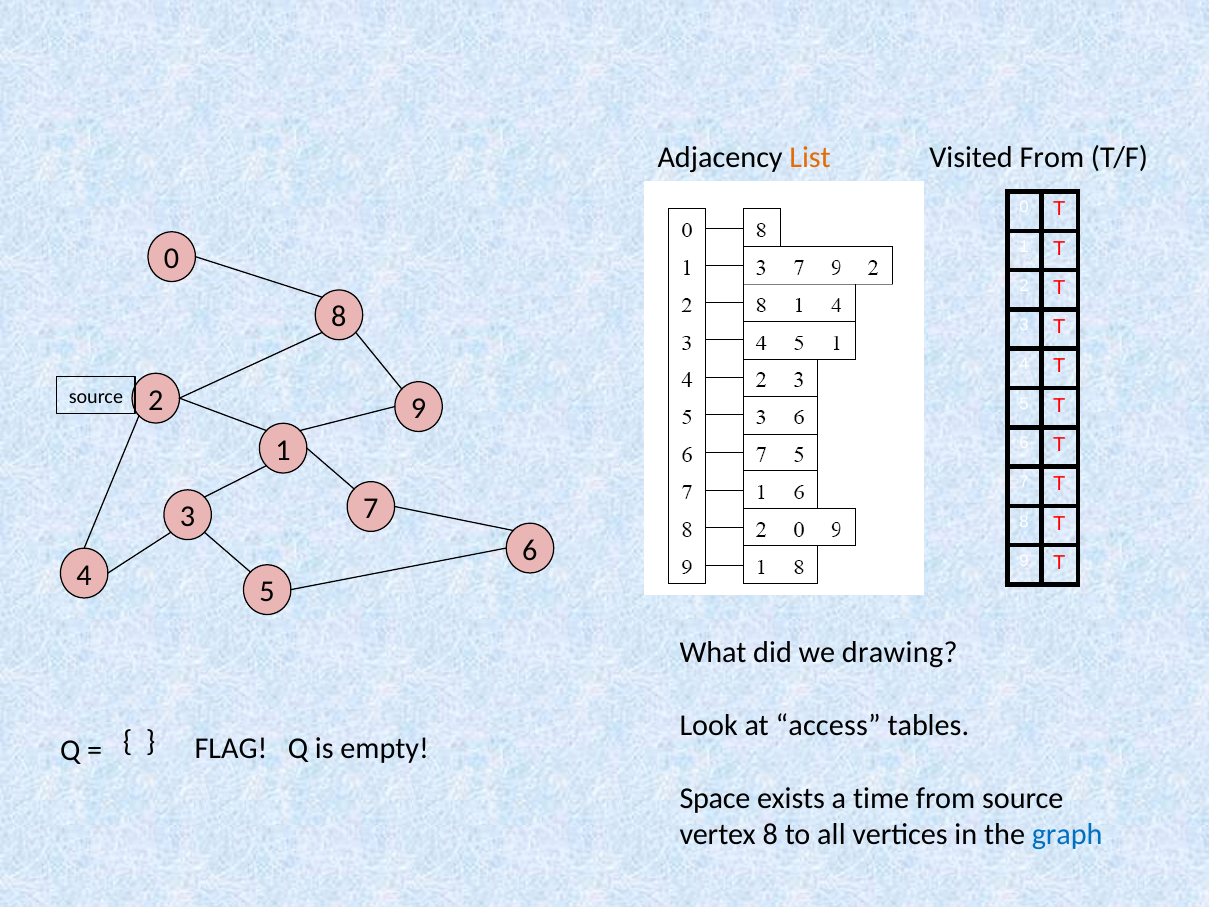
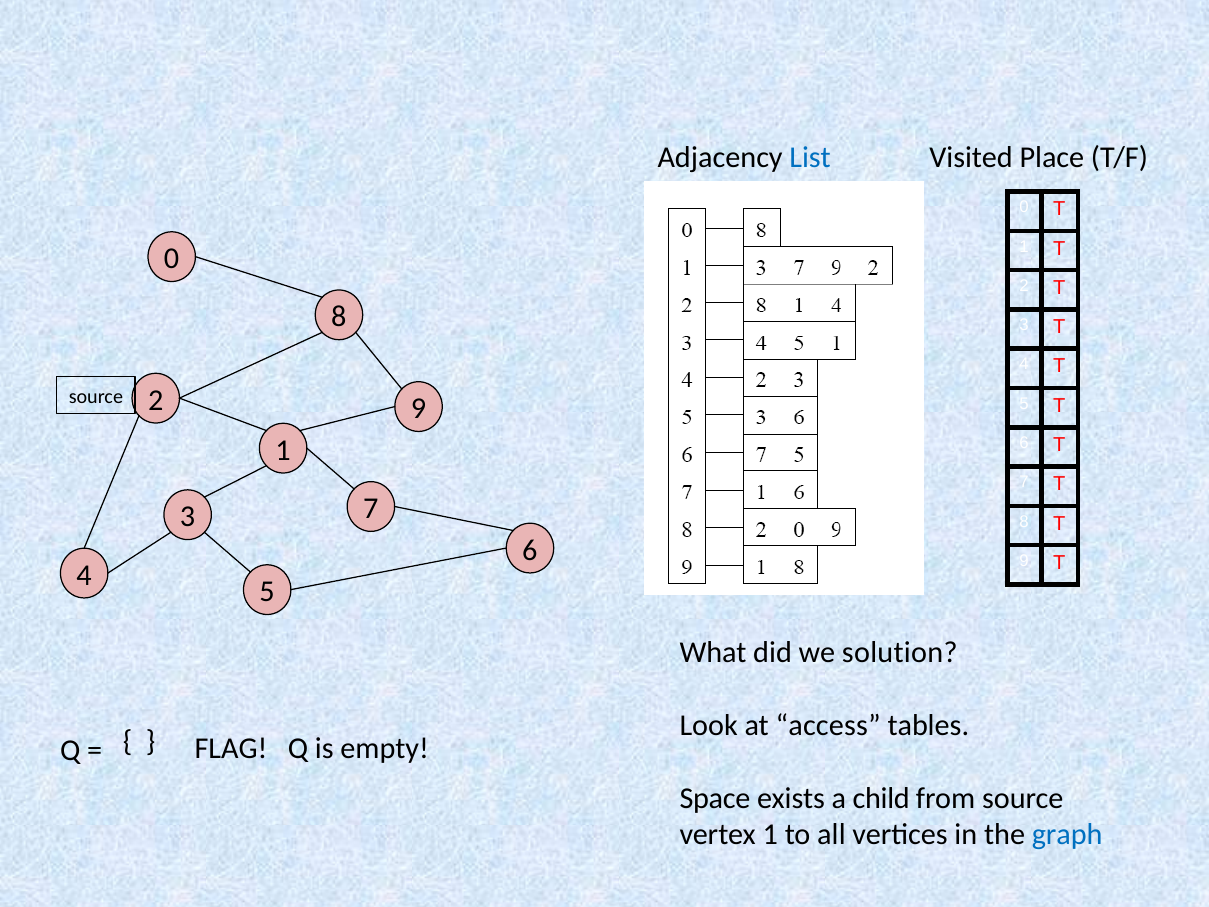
List colour: orange -> blue (810, 157)
Visited From: From -> Place (1052, 157)
drawing: drawing -> solution (900, 653)
time: time -> child (881, 798)
vertex 8: 8 -> 1 (770, 834)
